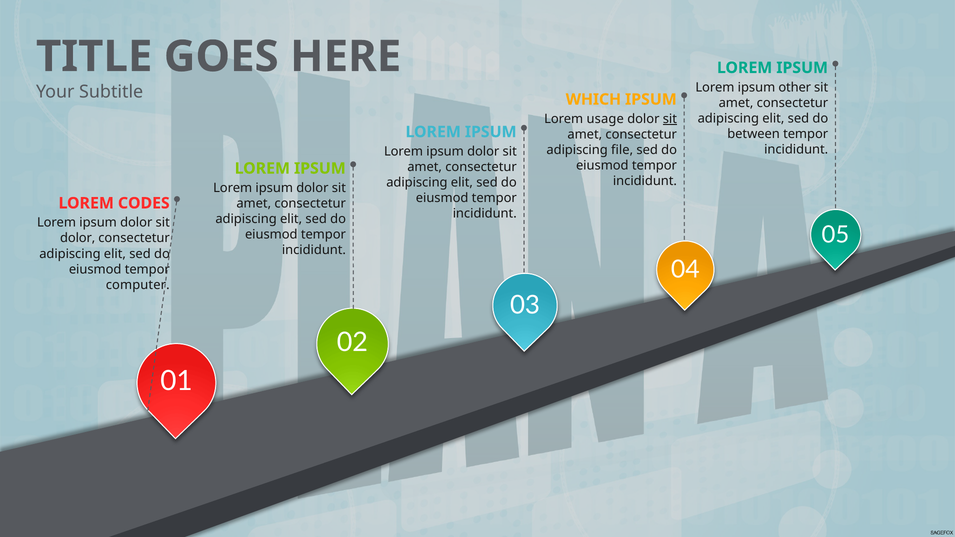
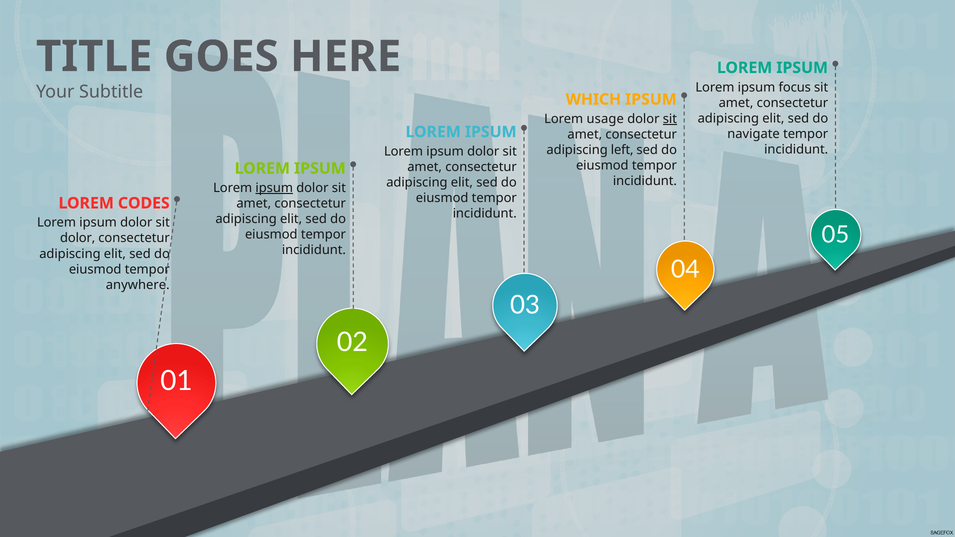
other: other -> focus (795, 87)
between: between -> navigate (754, 134)
file: file -> left (622, 150)
ipsum underline: none -> present (274, 188)
computer: computer -> anywhere (138, 285)
